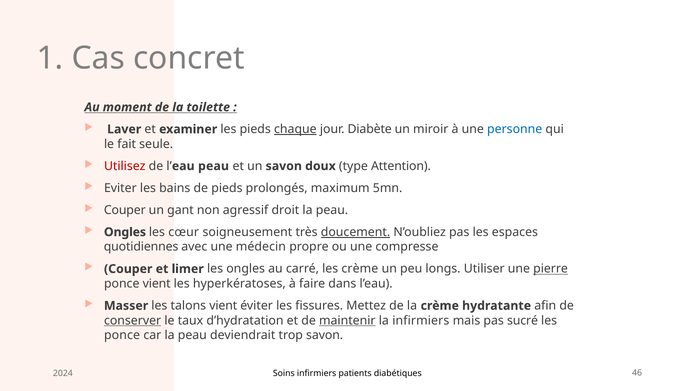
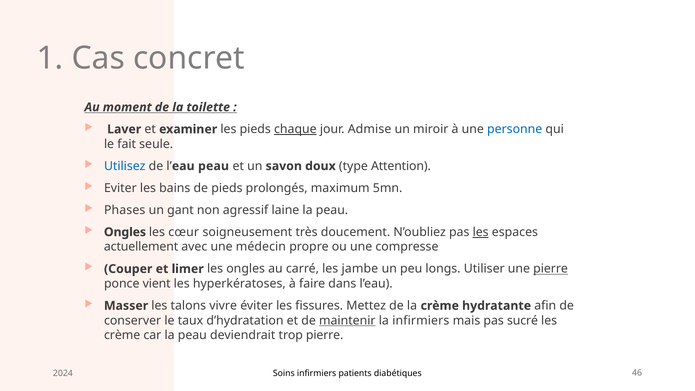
Diabète: Diabète -> Admise (370, 129)
Utilisez colour: red -> blue (125, 166)
Couper: Couper -> Phases (125, 210)
droit: droit -> laine (285, 210)
doucement underline: present -> none (356, 232)
les underline: none -> present (481, 232)
quotidiennes: quotidiennes -> actuellement (141, 247)
les crème: crème -> jambe (360, 269)
talons vient: vient -> vivre (223, 306)
conserver underline: present -> none (133, 320)
ponce: ponce -> crème (122, 335)
trop savon: savon -> pierre (325, 335)
